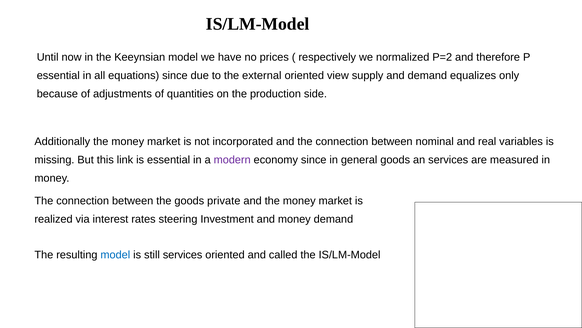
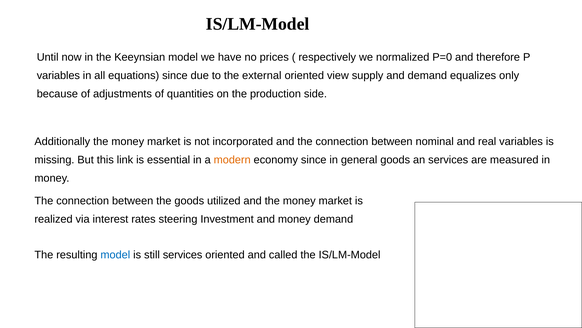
P=2: P=2 -> P=0 (442, 57)
essential: essential -> variables (58, 76)
modern colour: purple -> orange (232, 160)
private: private -> utilized (224, 200)
